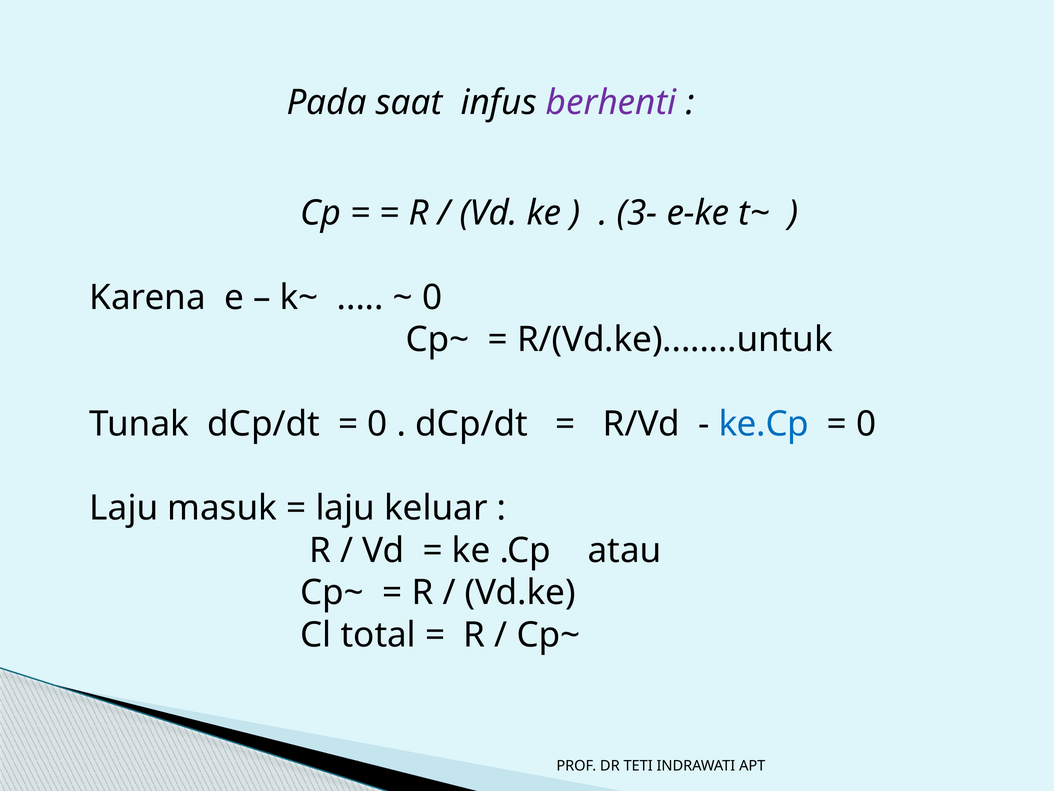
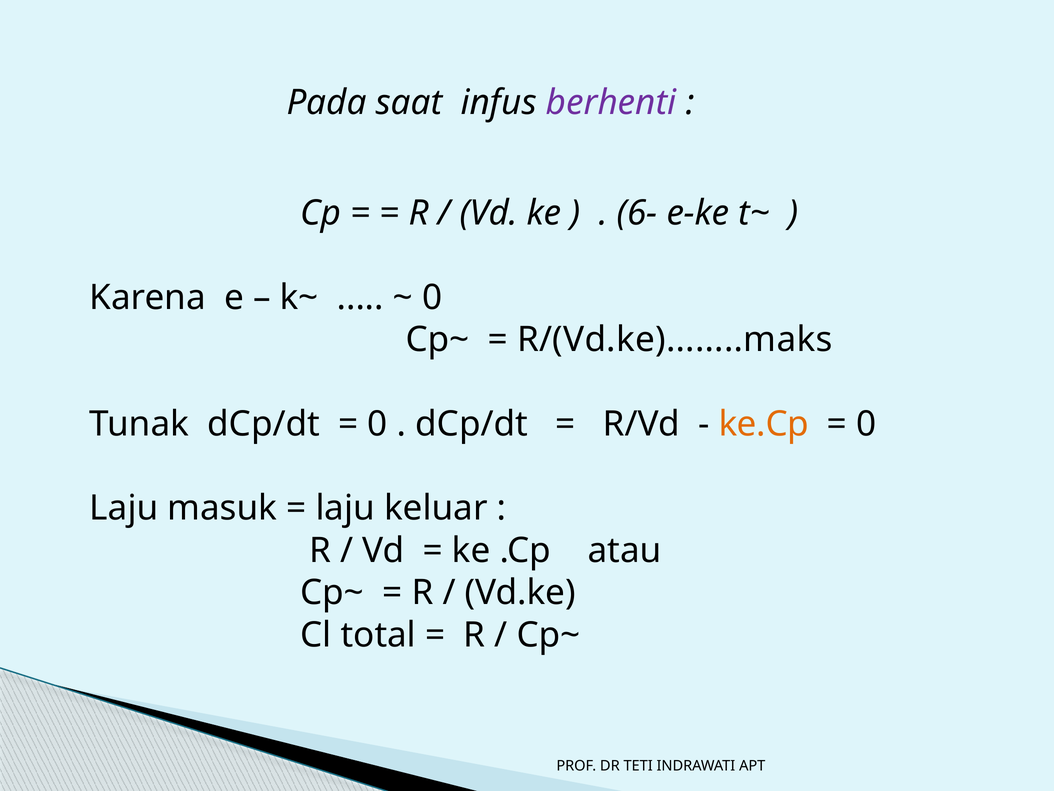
3-: 3- -> 6- (637, 213)
R/(Vd.ke)........untuk: R/(Vd.ke)........untuk -> R/(Vd.ke)........maks (675, 339)
ke.Cp colour: blue -> orange (764, 424)
